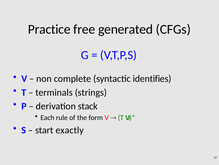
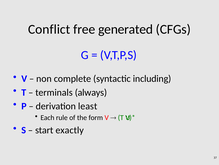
Practice: Practice -> Conflict (49, 29)
identifies: identifies -> including (152, 78)
strings: strings -> always (91, 92)
stack: stack -> least (88, 106)
